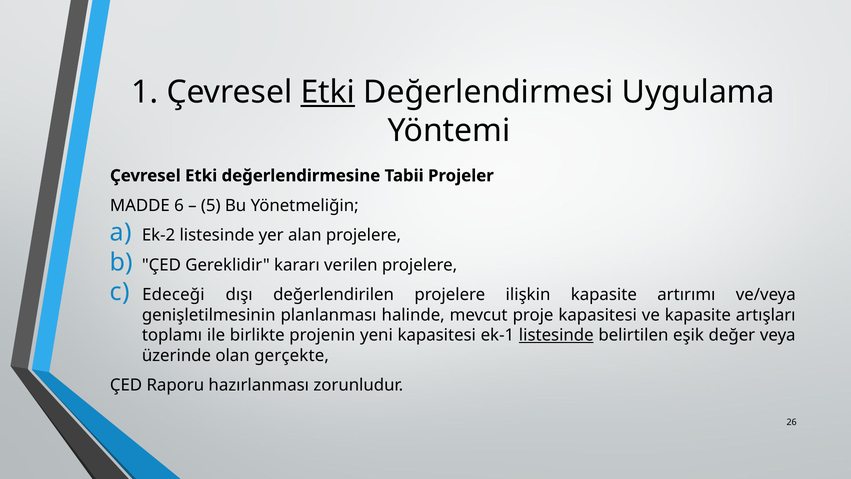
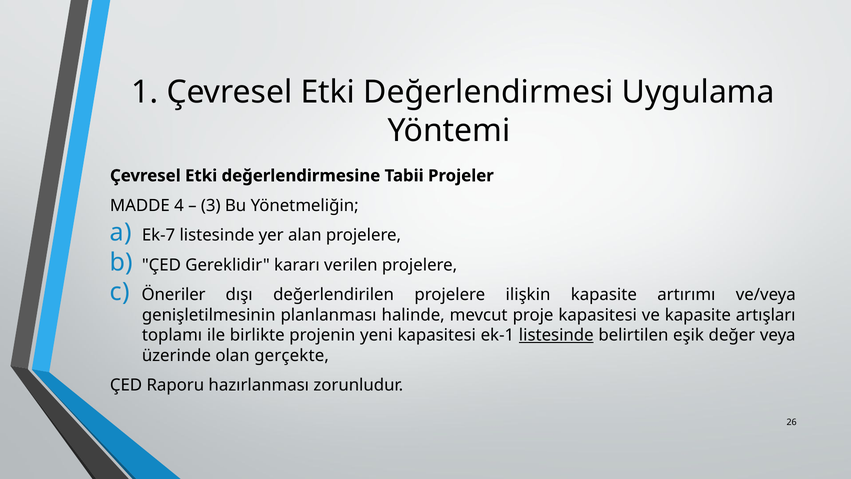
Etki underline: present -> none (328, 92)
6: 6 -> 4 (179, 205)
5: 5 -> 3 (211, 205)
Ek-2: Ek-2 -> Ek-7 (159, 235)
Edeceği: Edeceği -> Öneriler (174, 295)
